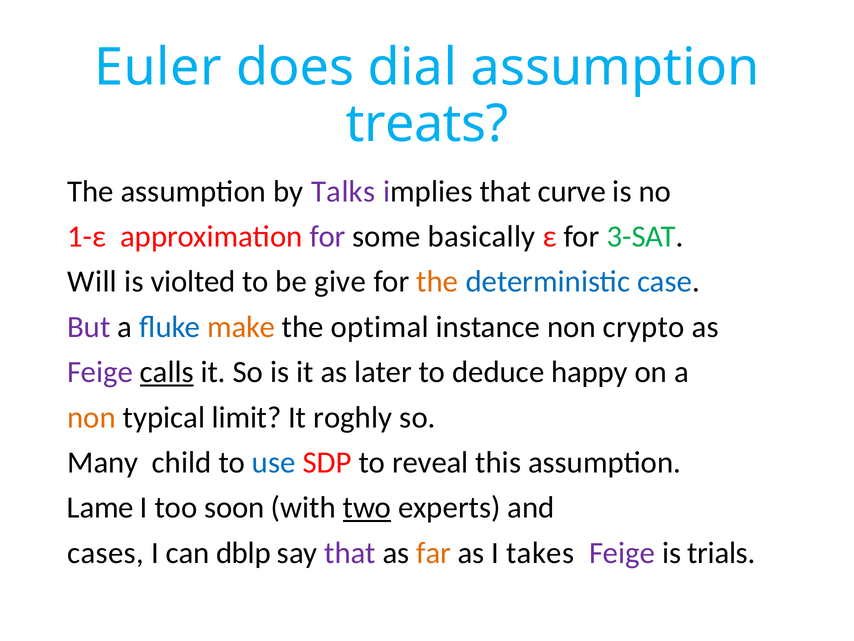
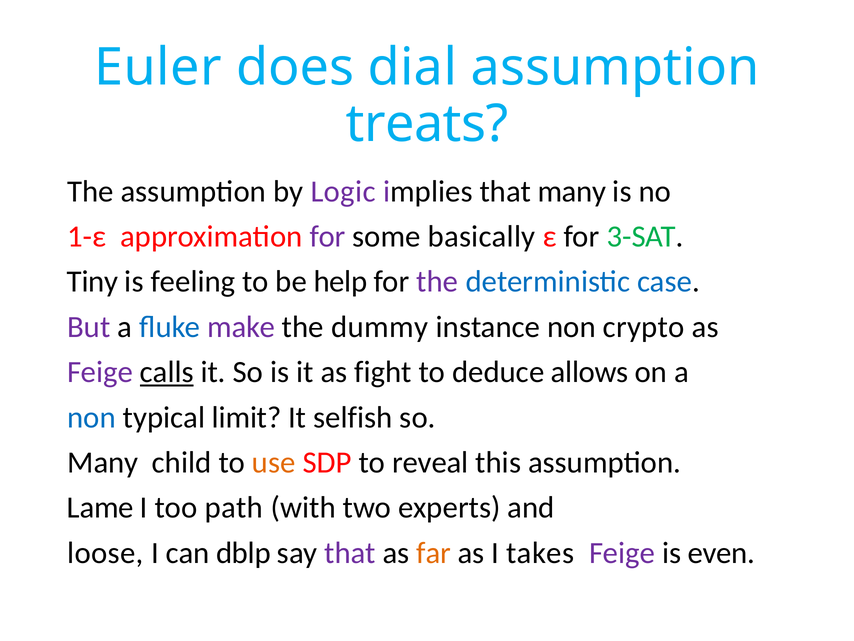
Talks: Talks -> Logic (343, 191)
that curve: curve -> many (572, 191)
Will: Will -> Tiny (93, 282)
violted: violted -> feeling (193, 282)
give: give -> help (340, 282)
the colour: orange -> purple (437, 282)
make colour: orange -> purple (241, 327)
optimal: optimal -> dummy (380, 327)
later: later -> fight (383, 372)
happy: happy -> allows (590, 372)
non colour: orange -> blue (92, 417)
roghly: roghly -> selfish (353, 417)
use colour: blue -> orange (274, 462)
soon: soon -> path (234, 507)
two underline: present -> none (367, 507)
cases: cases -> loose (106, 552)
trials: trials -> even (721, 552)
